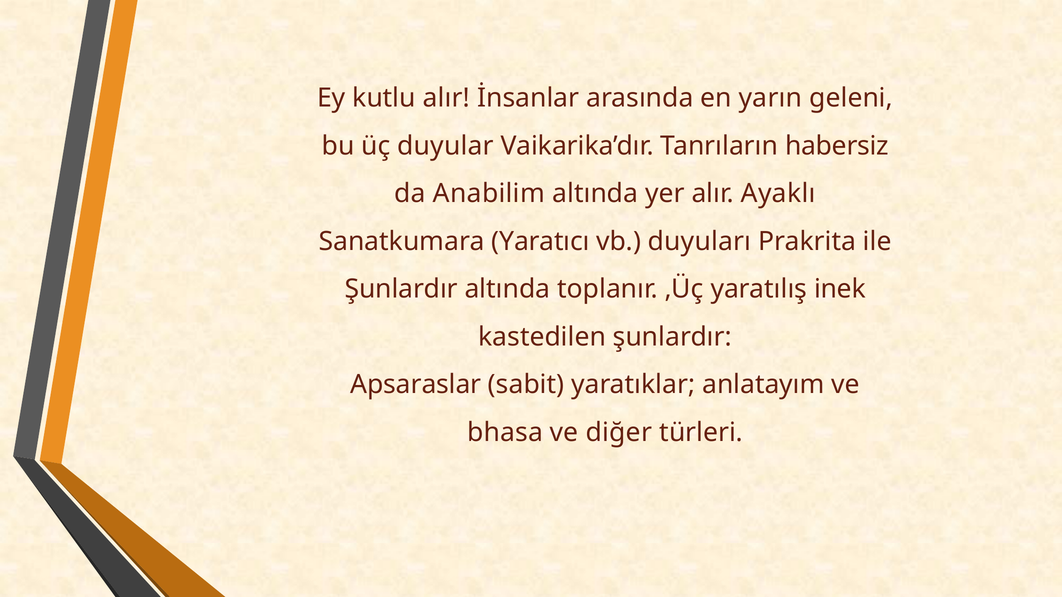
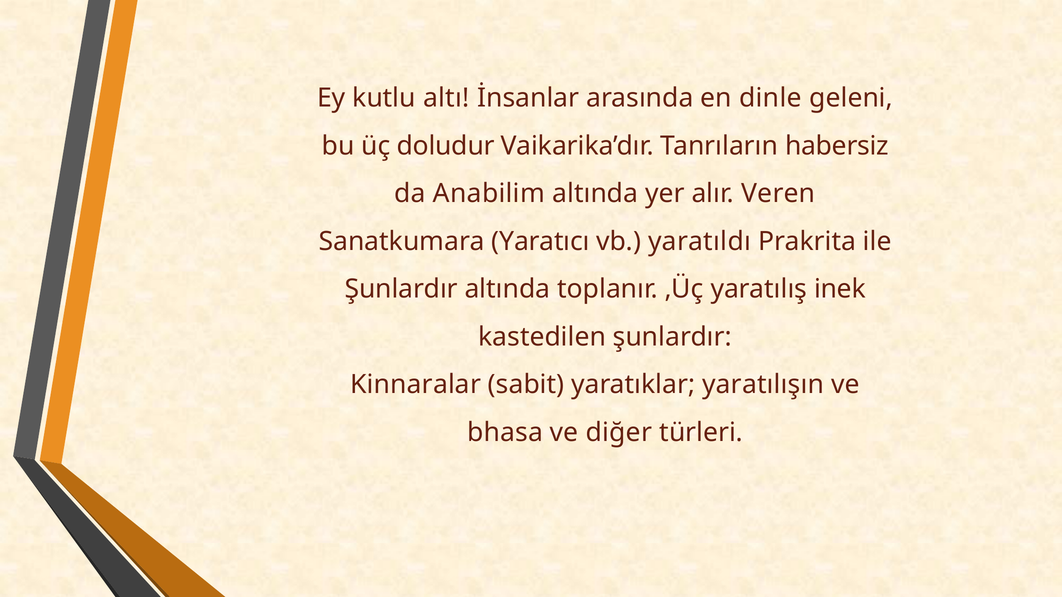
kutlu alır: alır -> altı (446, 98)
yarın: yarın -> dinle (770, 98)
duyular: duyular -> doludur (446, 146)
Ayaklı: Ayaklı -> Veren (778, 194)
duyuları: duyuları -> yaratıldı (700, 242)
Apsaraslar: Apsaraslar -> Kinnaralar (416, 385)
anlatayım: anlatayım -> yaratılışın (763, 385)
